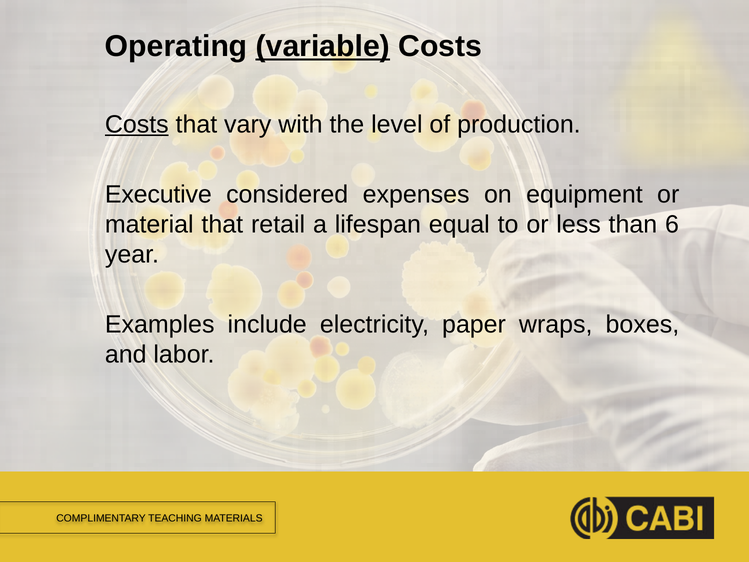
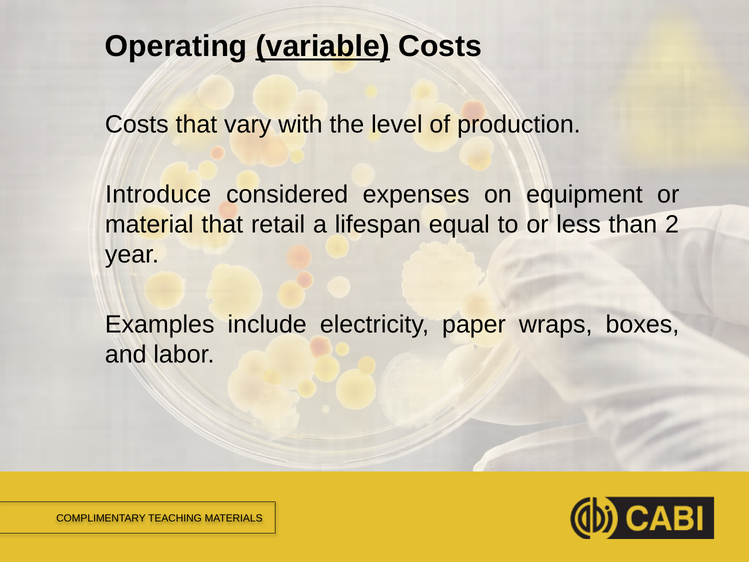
Costs underline: present -> none (137, 125)
Executive: Executive -> Introduce (158, 195)
6: 6 -> 2 (672, 225)
